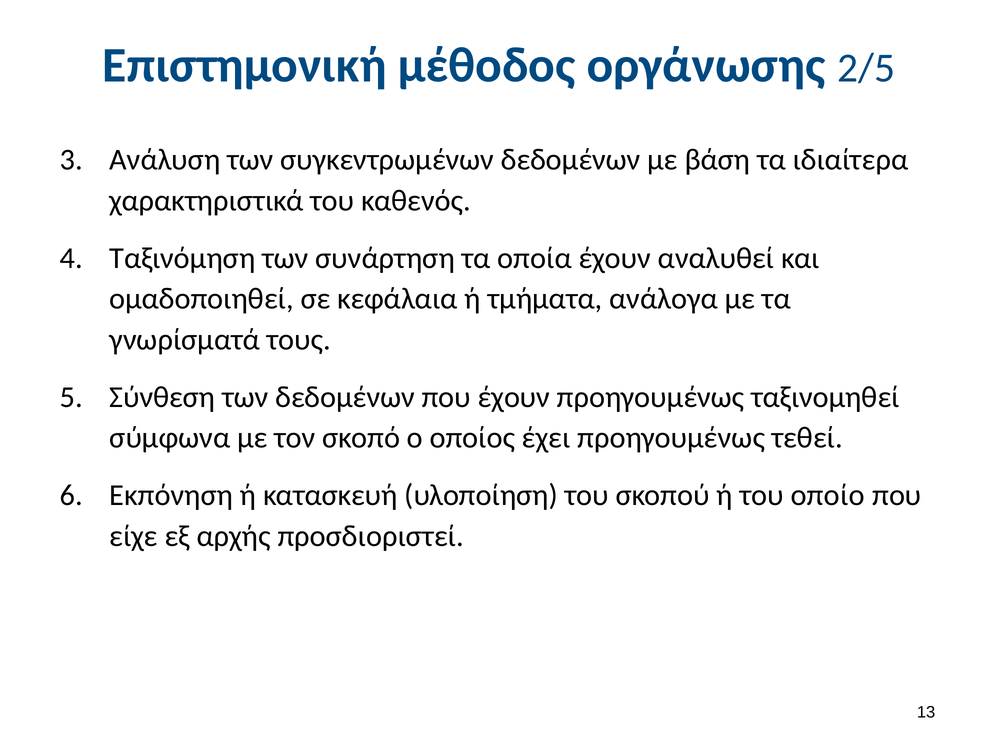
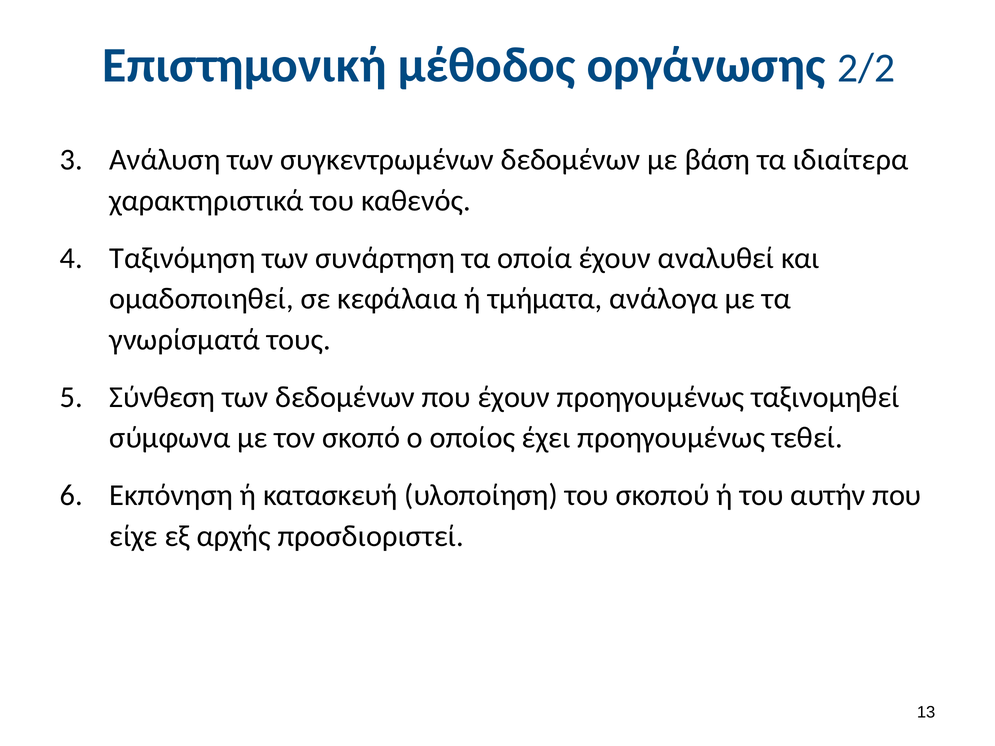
2/5: 2/5 -> 2/2 (866, 68)
οποίο: οποίο -> αυτήν (828, 495)
